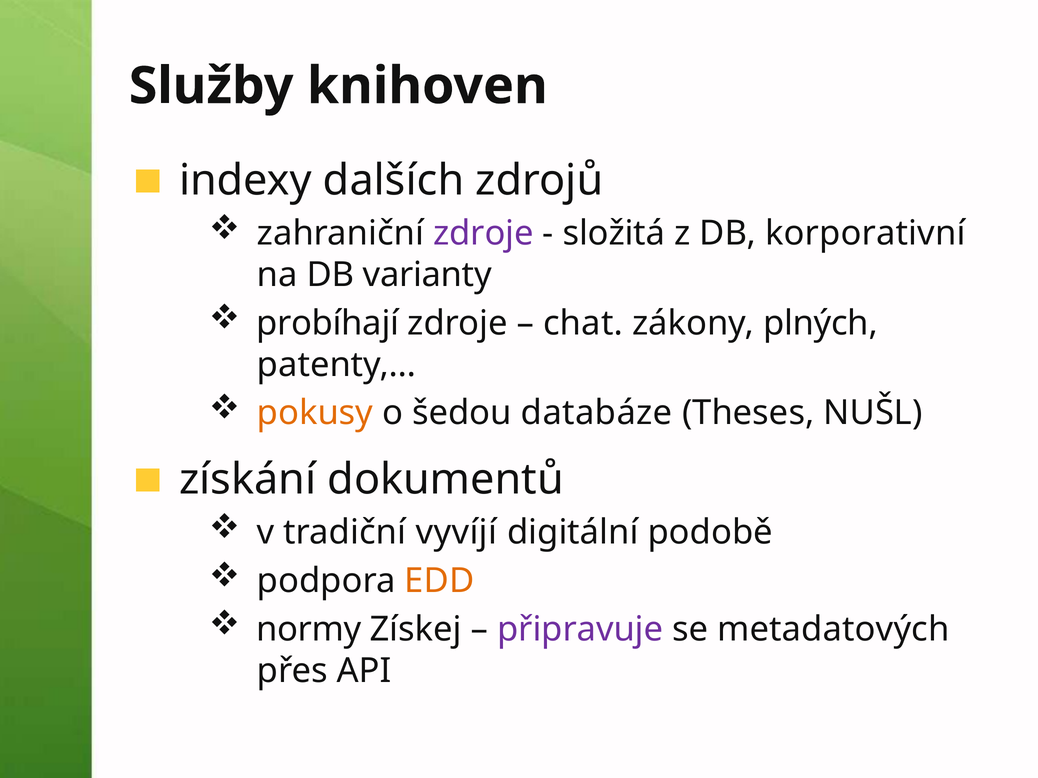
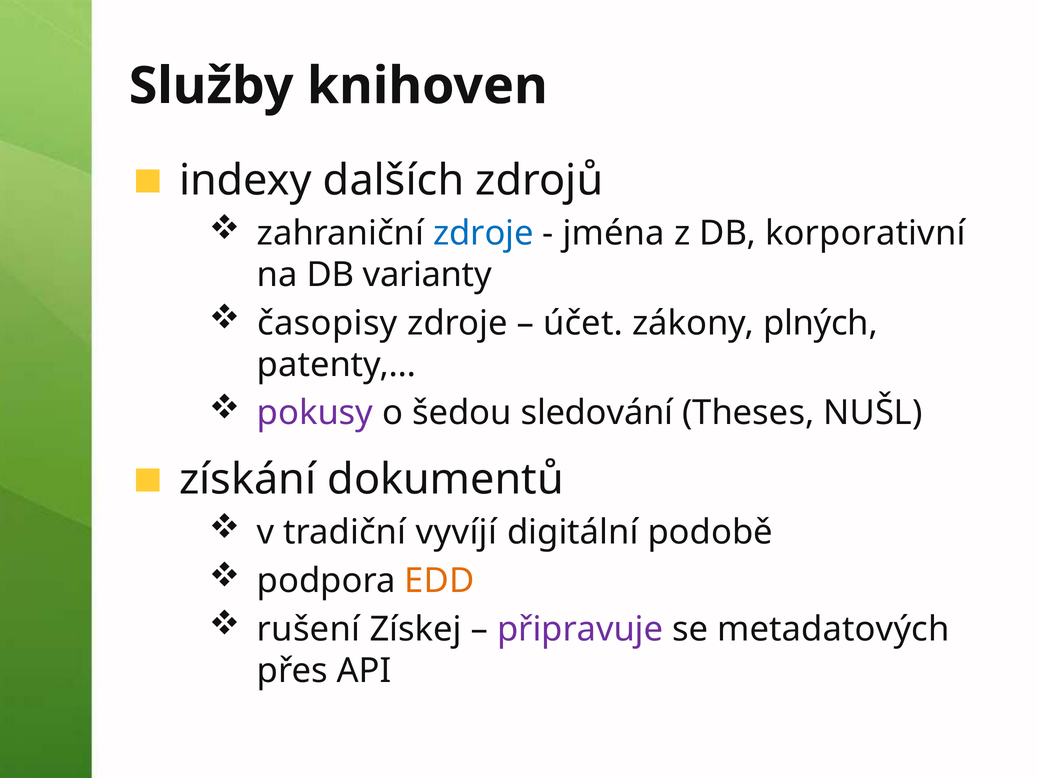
zdroje colour: purple -> blue (483, 233)
složitá: složitá -> jména (614, 233)
probíhají: probíhají -> časopisy (327, 323)
chat: chat -> účet (583, 323)
pokusy colour: orange -> purple (315, 413)
databáze: databáze -> sledování (597, 413)
normy: normy -> rušení (309, 630)
